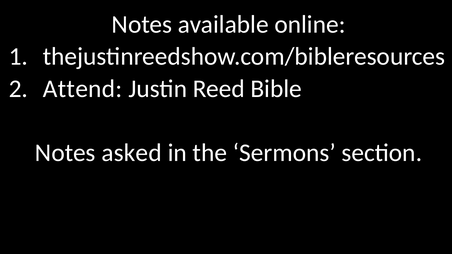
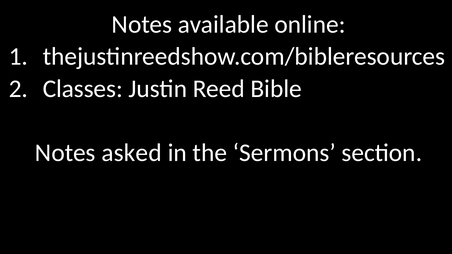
Attend: Attend -> Classes (83, 89)
